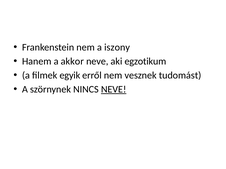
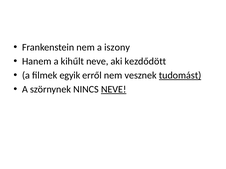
akkor: akkor -> kihűlt (72, 61)
egzotikum: egzotikum -> kezdődött (145, 61)
tudomást underline: none -> present (180, 76)
